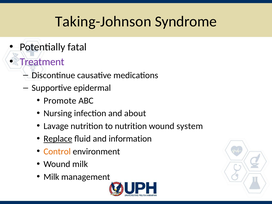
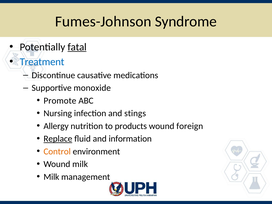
Taking-Johnson: Taking-Johnson -> Fumes-Johnson (103, 21)
fatal underline: none -> present (77, 47)
Treatment colour: purple -> blue (42, 62)
epidermal: epidermal -> monoxide (92, 88)
about: about -> stings (135, 113)
Lavage: Lavage -> Allergy (56, 126)
to nutrition: nutrition -> products (131, 126)
system: system -> foreign (190, 126)
